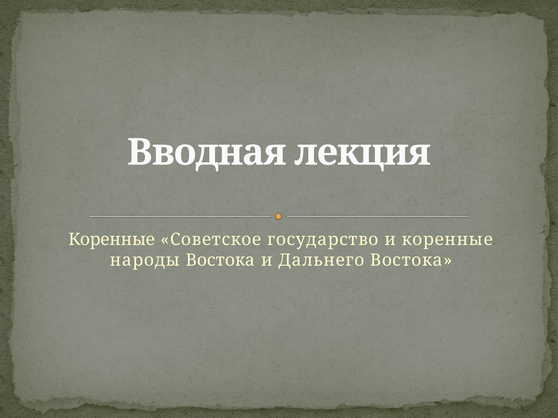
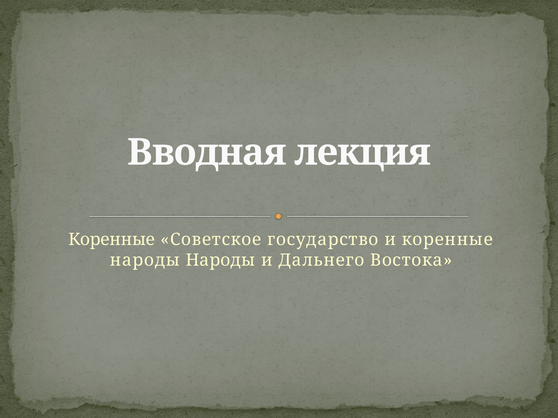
народы Востока: Востока -> Народы (220, 260)
